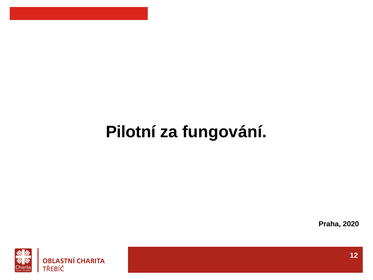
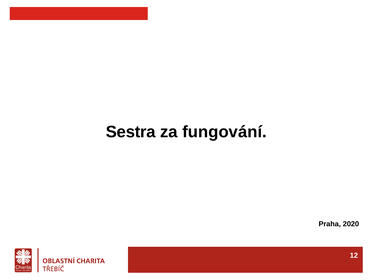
Pilotní: Pilotní -> Sestra (131, 132)
